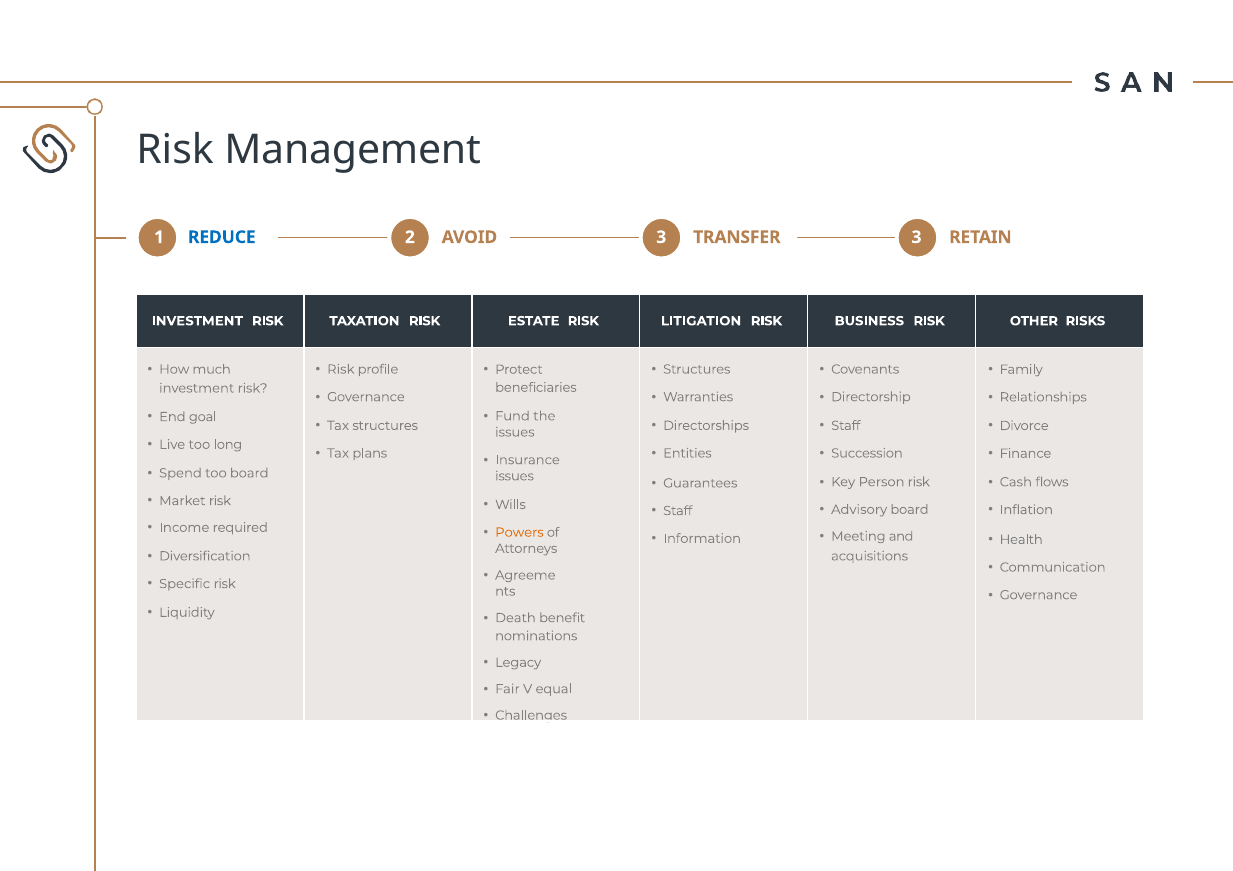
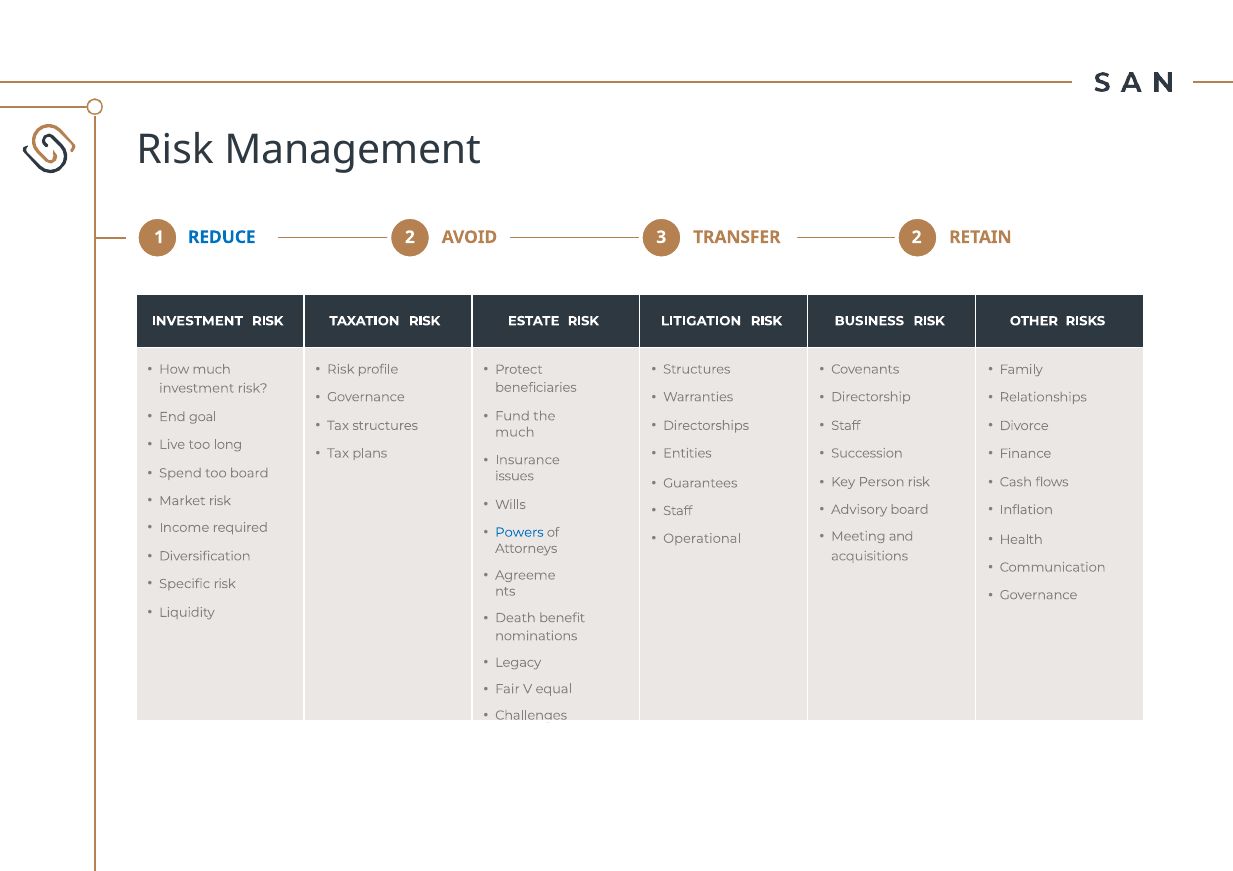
TRANSFER 3: 3 -> 2 (917, 237)
issues: issues -> much (515, 432)
Powers colour: orange -> blue (519, 533)
Information: Information -> Operational (702, 539)
